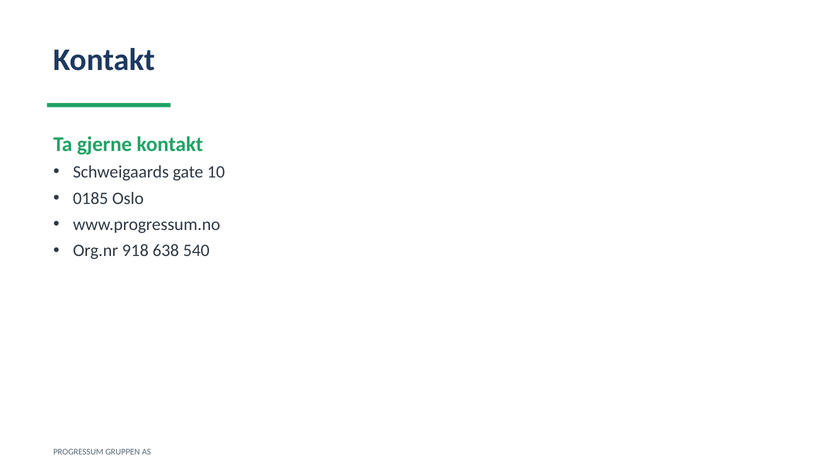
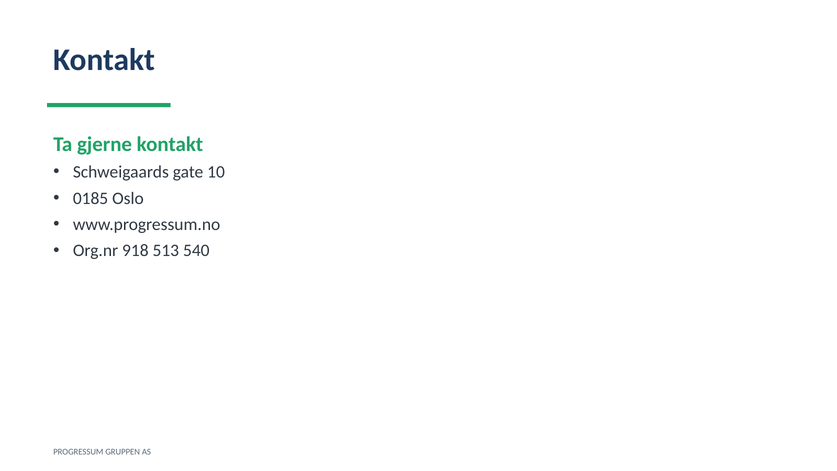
638: 638 -> 513 (166, 251)
